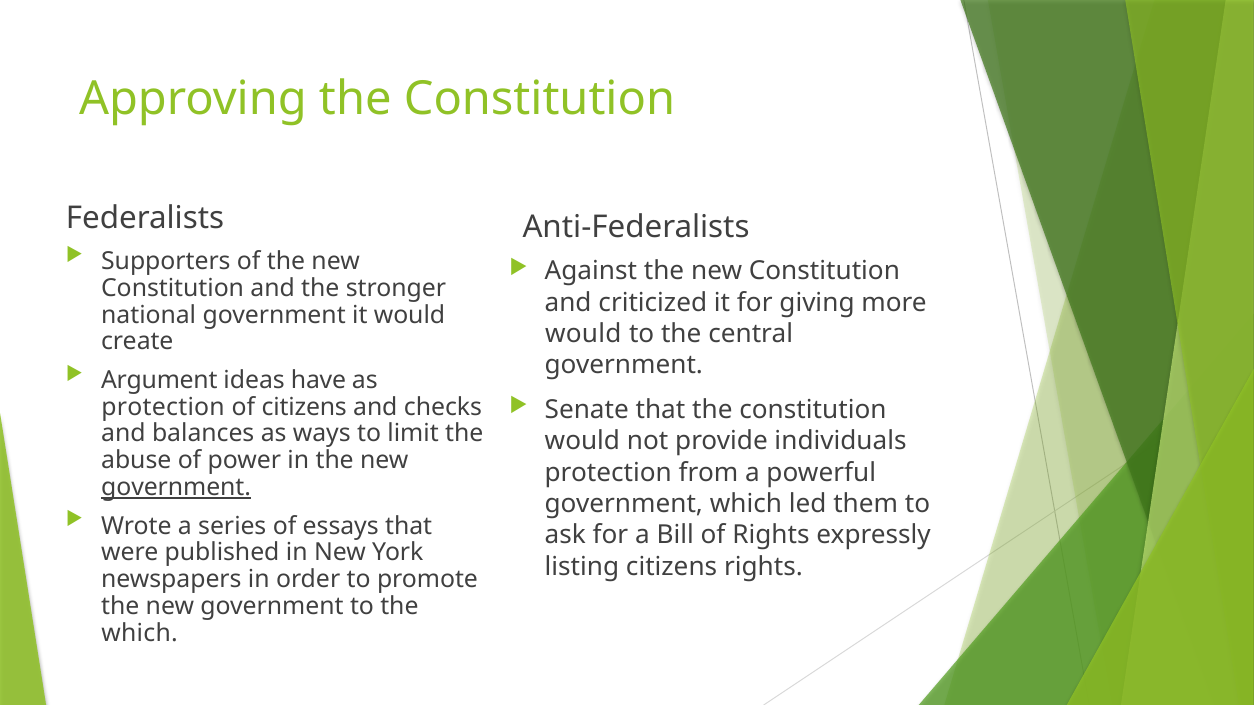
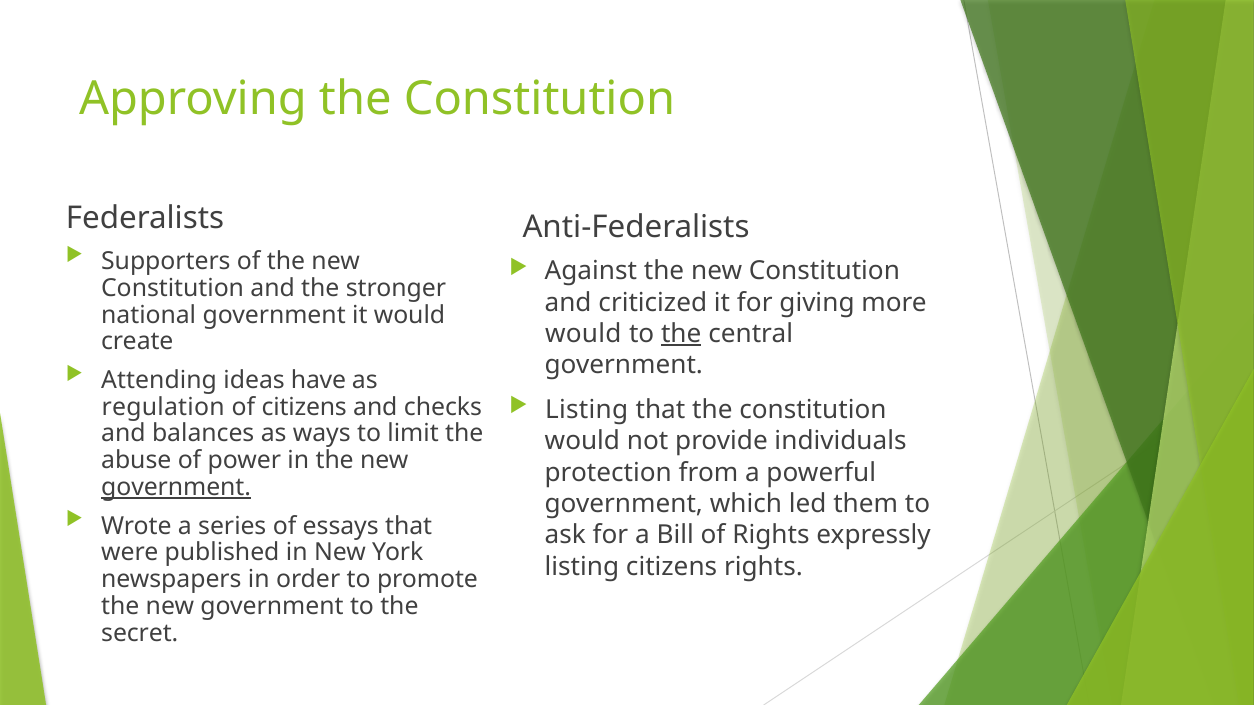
the underline: none -> present (681, 334)
Argument: Argument -> Attending (159, 380)
Senate: Senate -> Listing (587, 410)
protection: protection -> regulation (163, 407)
which: which -> secret (140, 633)
